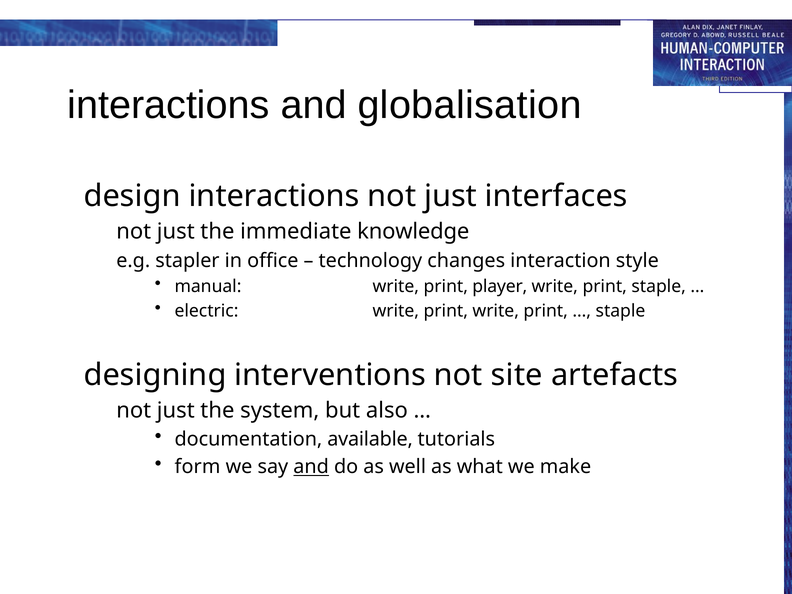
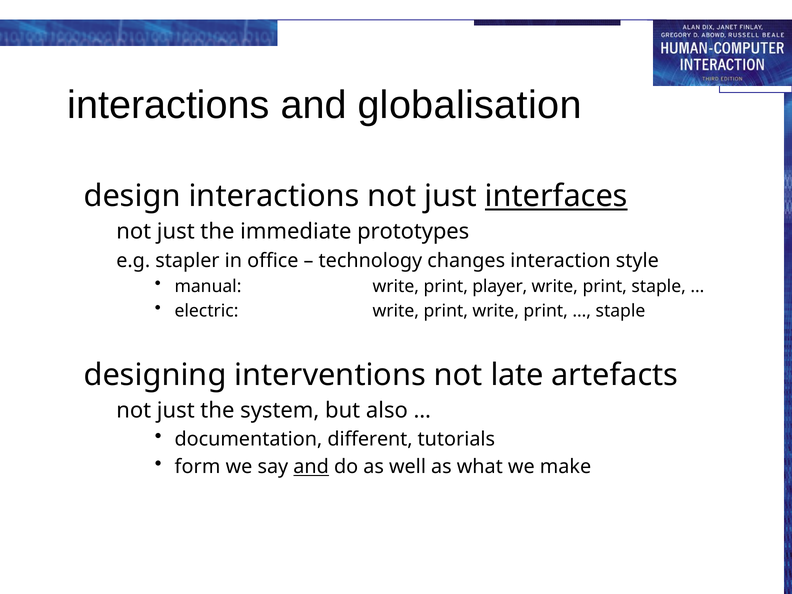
interfaces underline: none -> present (556, 196)
knowledge: knowledge -> prototypes (413, 232)
site: site -> late (517, 375)
available: available -> different (370, 439)
